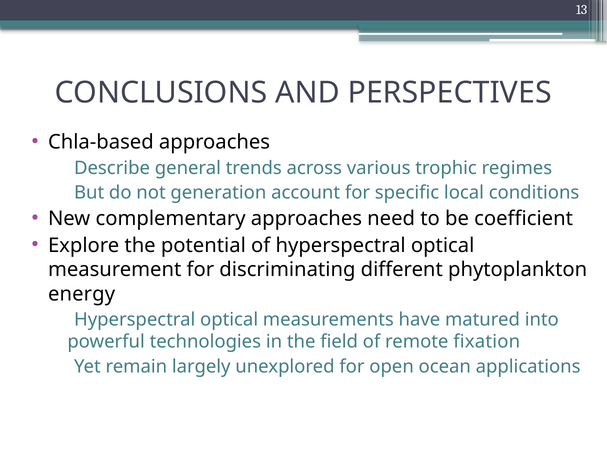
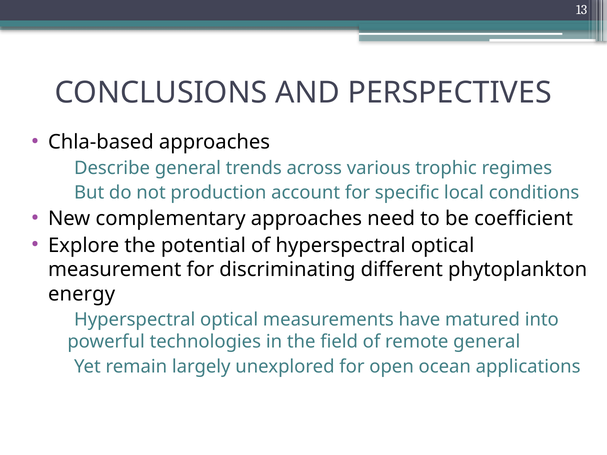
generation: generation -> production (218, 193)
remote fixation: fixation -> general (487, 342)
